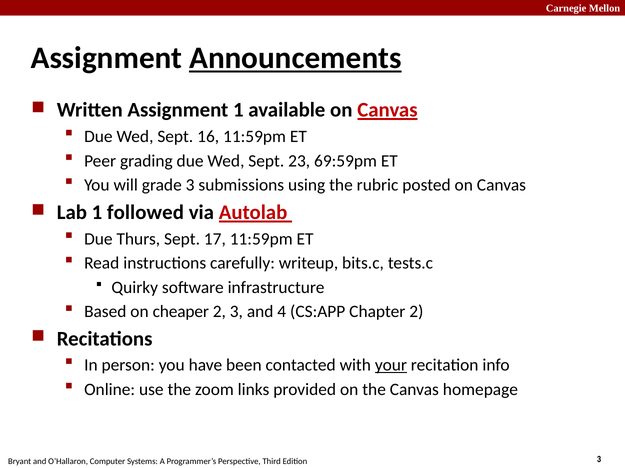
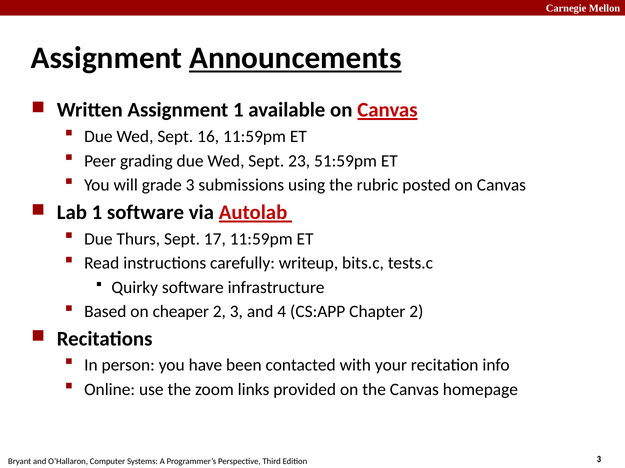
69:59pm: 69:59pm -> 51:59pm (346, 161)
1 followed: followed -> software (146, 213)
your underline: present -> none (391, 366)
